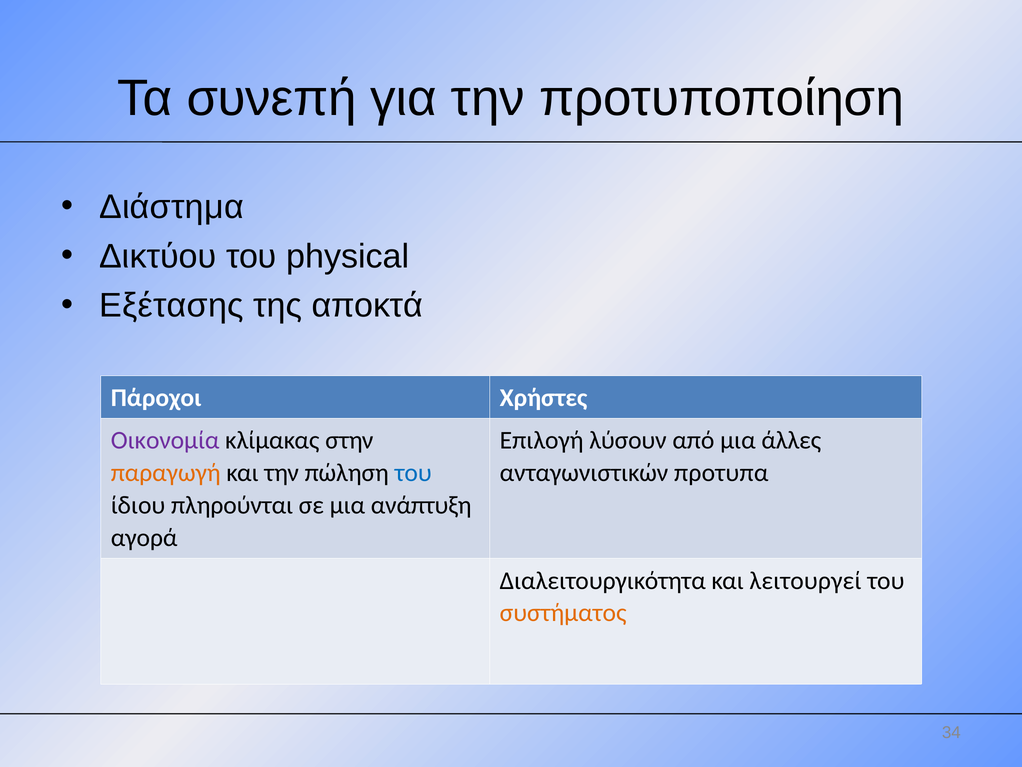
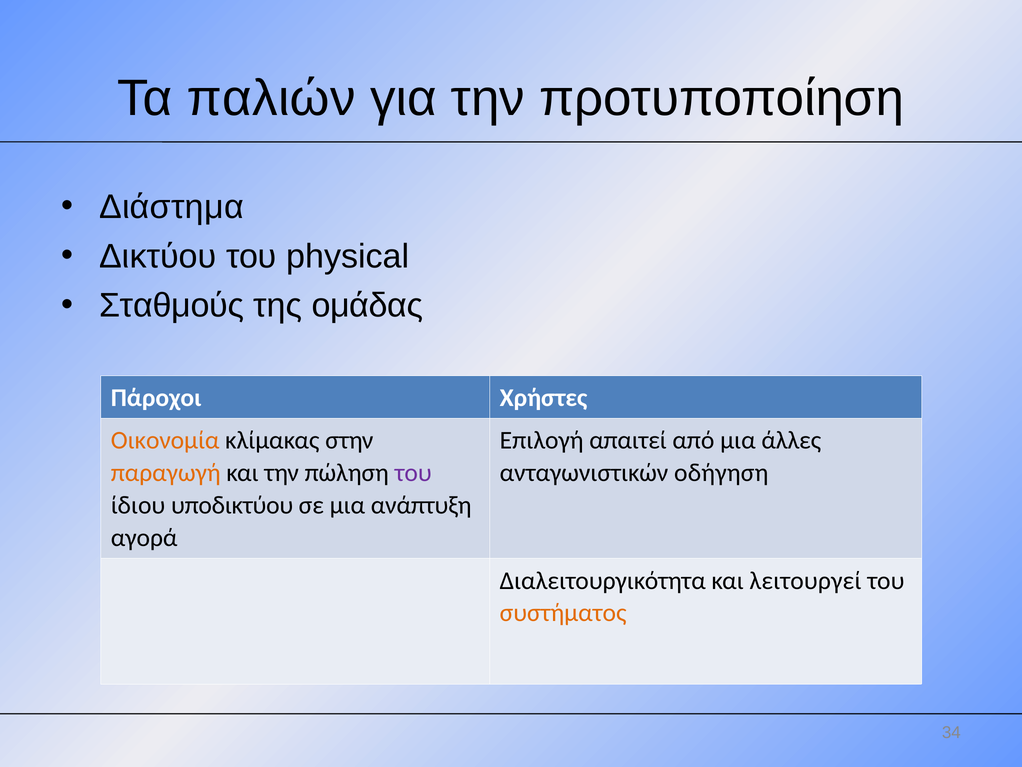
συνεπή: συνεπή -> παλιών (271, 98)
Εξέτασης: Εξέτασης -> Σταθμούς (172, 305)
αποκτά: αποκτά -> ομάδας (367, 305)
Οικονομία colour: purple -> orange (165, 440)
λύσουν: λύσουν -> απαιτεί (628, 440)
του colour: blue -> purple (413, 473)
προτυπα: προτυπα -> οδήγηση (721, 473)
πληρούνται: πληρούνται -> υποδικτύου (232, 505)
